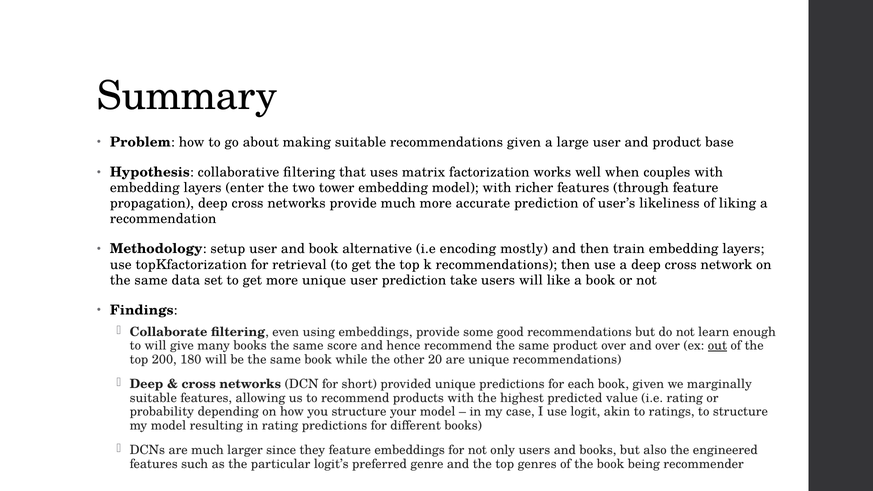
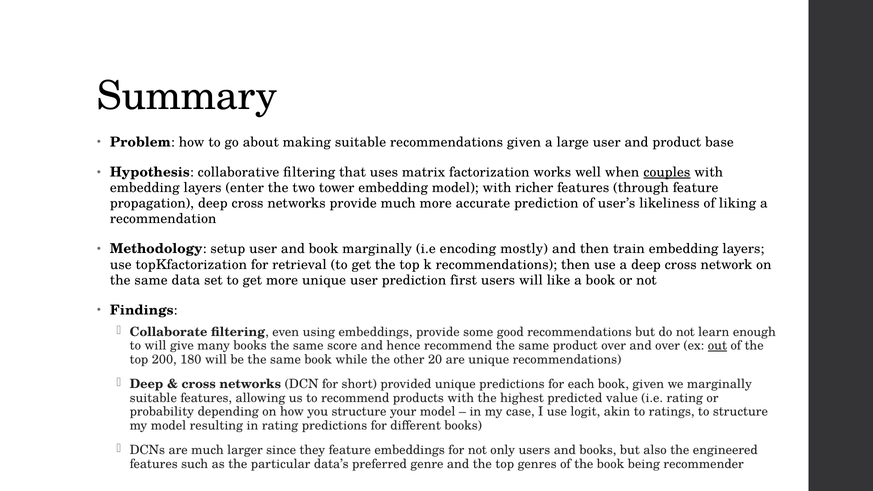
couples underline: none -> present (667, 172)
book alternative: alternative -> marginally (377, 249)
take: take -> first (464, 280)
logit’s: logit’s -> data’s (331, 464)
